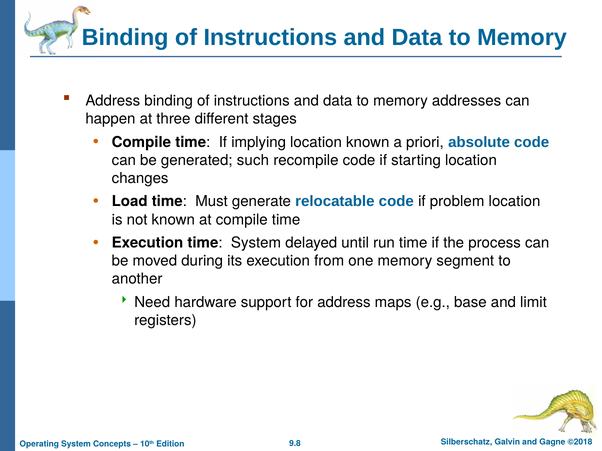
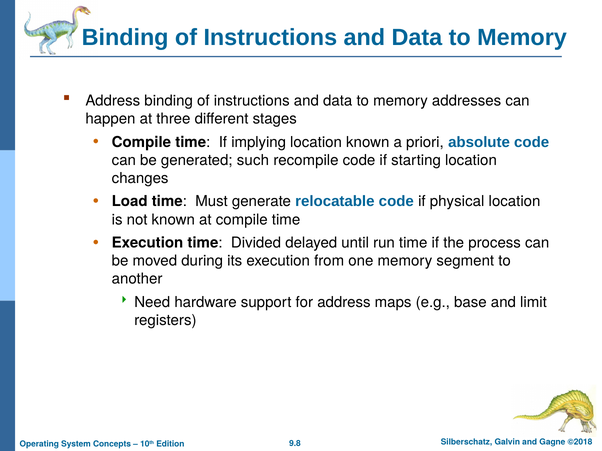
problem: problem -> physical (457, 202)
time System: System -> Divided (256, 243)
